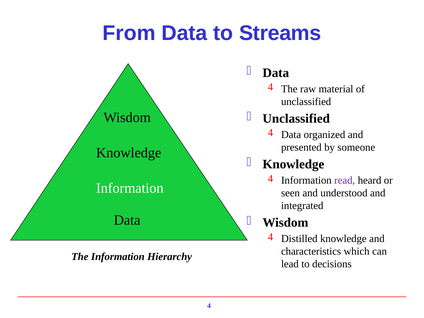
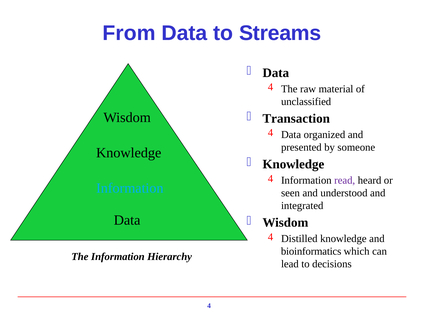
Unclassified: Unclassified -> Transaction (296, 118)
Information colour: white -> light blue (130, 188)
characteristics: characteristics -> bioinformatics (311, 251)
